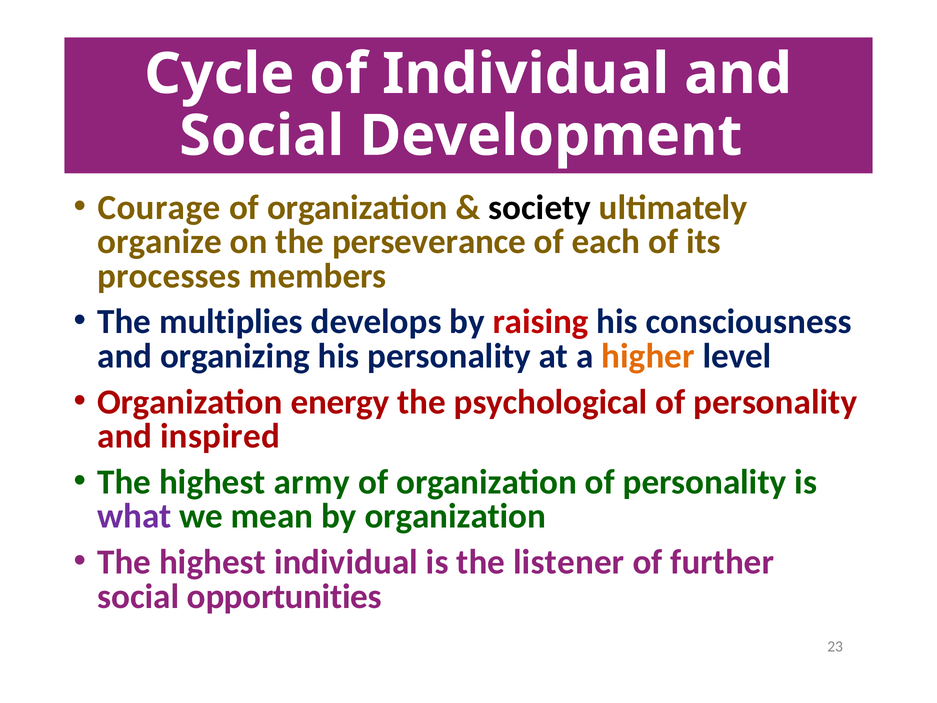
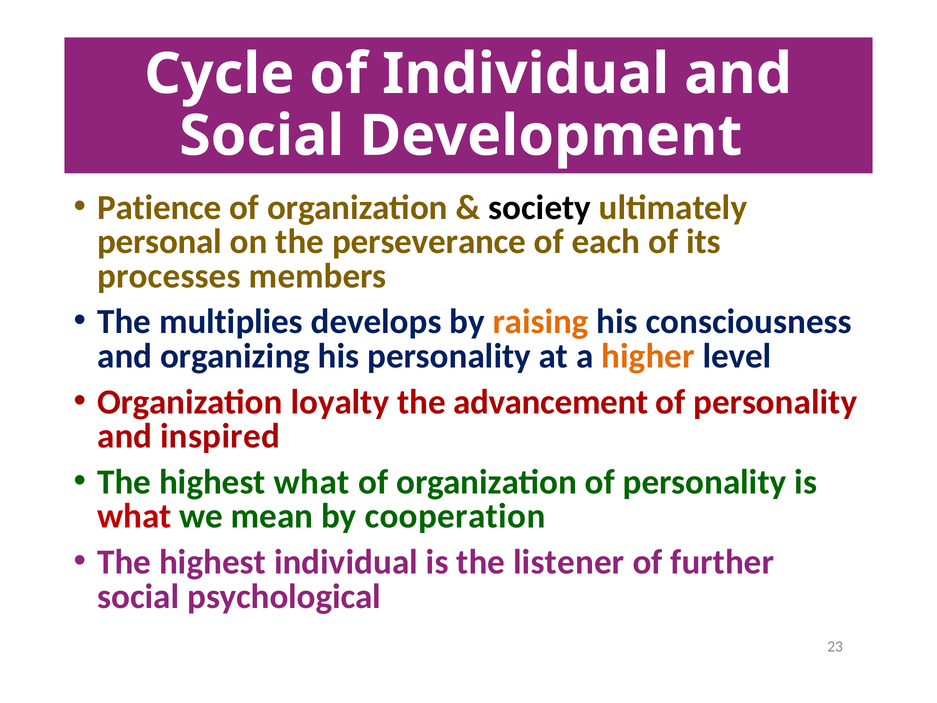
Courage: Courage -> Patience (159, 207)
organize: organize -> personal (160, 242)
raising colour: red -> orange (541, 322)
energy: energy -> loyalty (340, 402)
psychological: psychological -> advancement (551, 402)
highest army: army -> what (312, 482)
what colour: purple -> red (134, 516)
by organization: organization -> cooperation (455, 516)
opportunities: opportunities -> psychological (284, 596)
